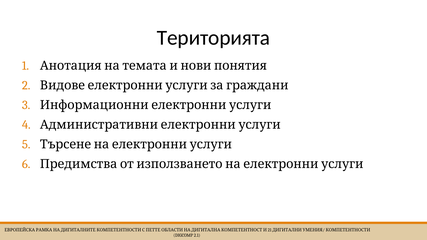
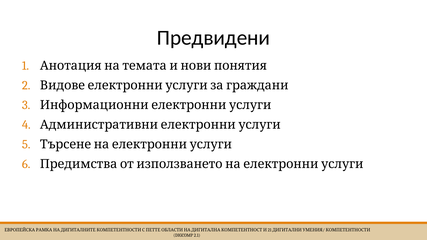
Територията: Територията -> Предвидени (214, 38)
